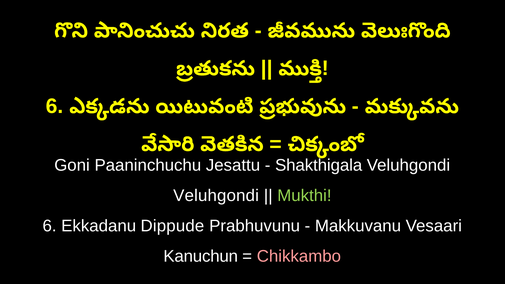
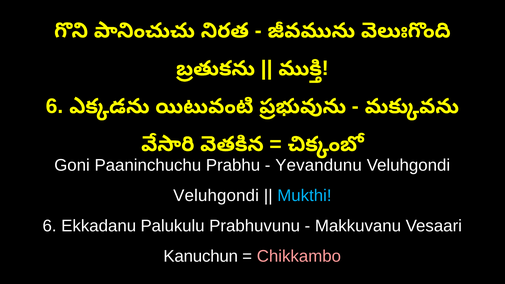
Jesattu: Jesattu -> Prabhu (233, 165)
Shakthigala: Shakthigala -> Yevandunu (319, 165)
Mukthi colour: light green -> light blue (304, 196)
Dippude: Dippude -> Palukulu (173, 226)
